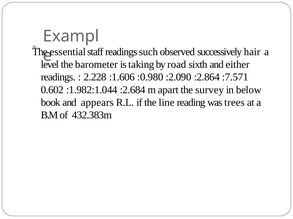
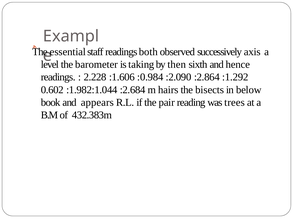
such: such -> both (148, 52)
hair: hair -> axis (252, 52)
road: road -> then (177, 65)
either: either -> hence (238, 65)
:0.980: :0.980 -> :0.984 (150, 77)
:7.571: :7.571 -> :1.292 (235, 77)
apart: apart -> hairs (168, 90)
survey: survey -> bisects (210, 90)
line: line -> pair (167, 103)
